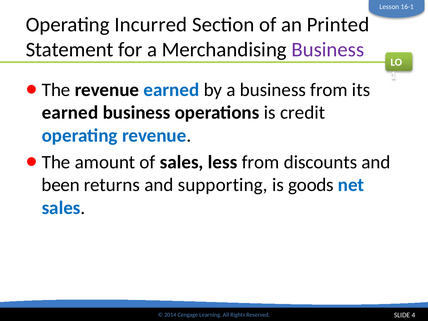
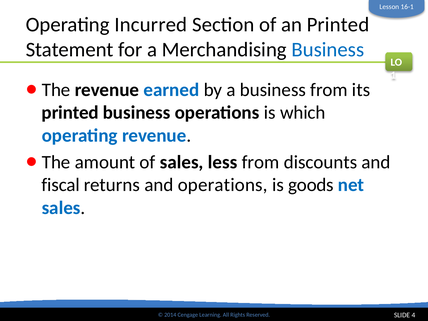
Business colour: purple -> blue (328, 50)
earned: earned -> printed (70, 113)
credit: credit -> which (303, 113)
been: been -> fiscal (61, 185)
and supporting: supporting -> operations (223, 185)
